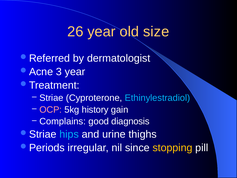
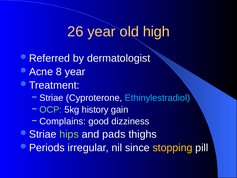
size: size -> high (156, 32)
3: 3 -> 8 (59, 72)
OCP colour: pink -> light green (51, 109)
diagnosis: diagnosis -> dizziness (130, 121)
hips colour: light blue -> light green (69, 134)
urine: urine -> pads (114, 134)
